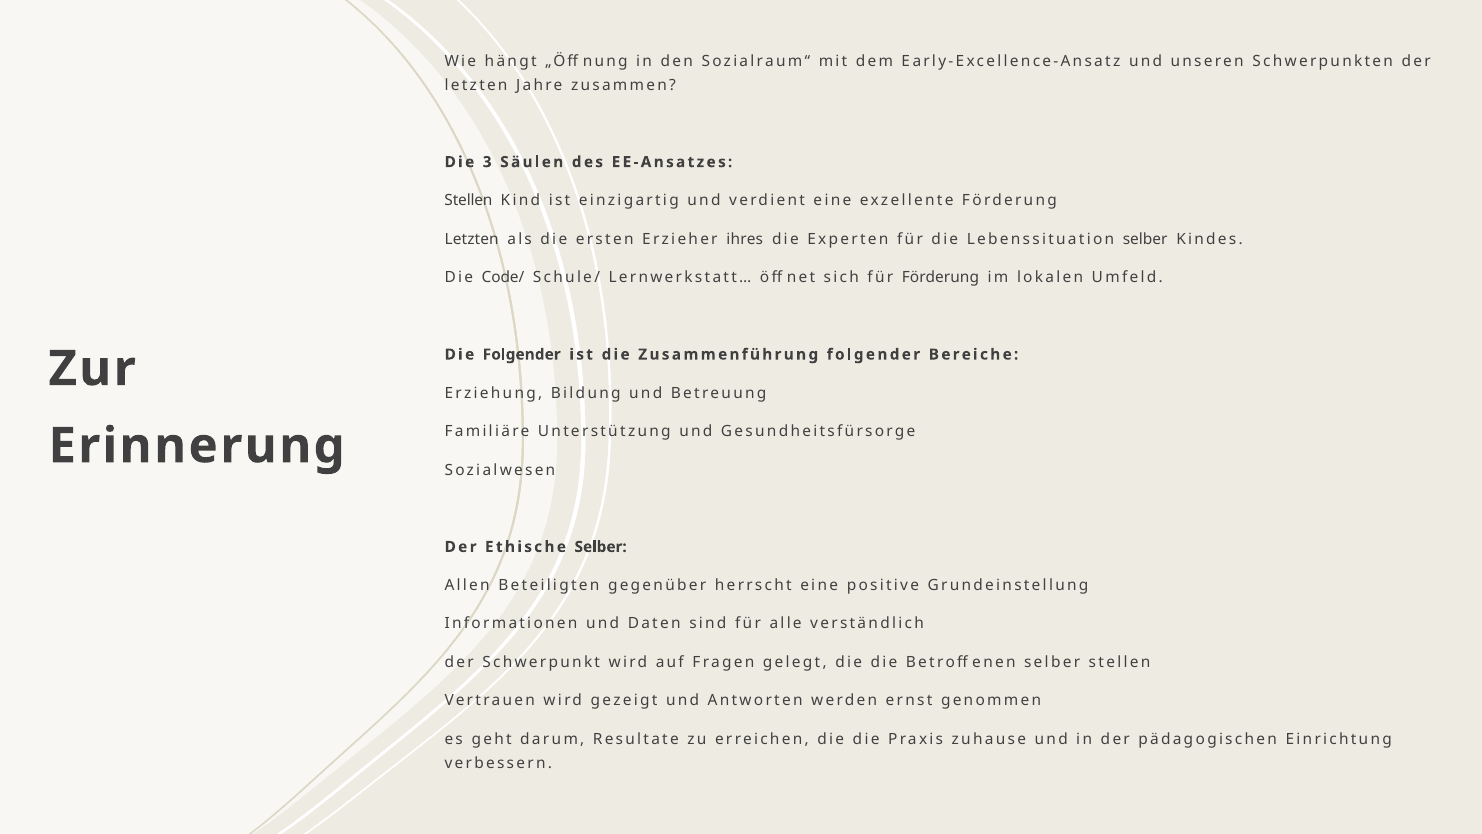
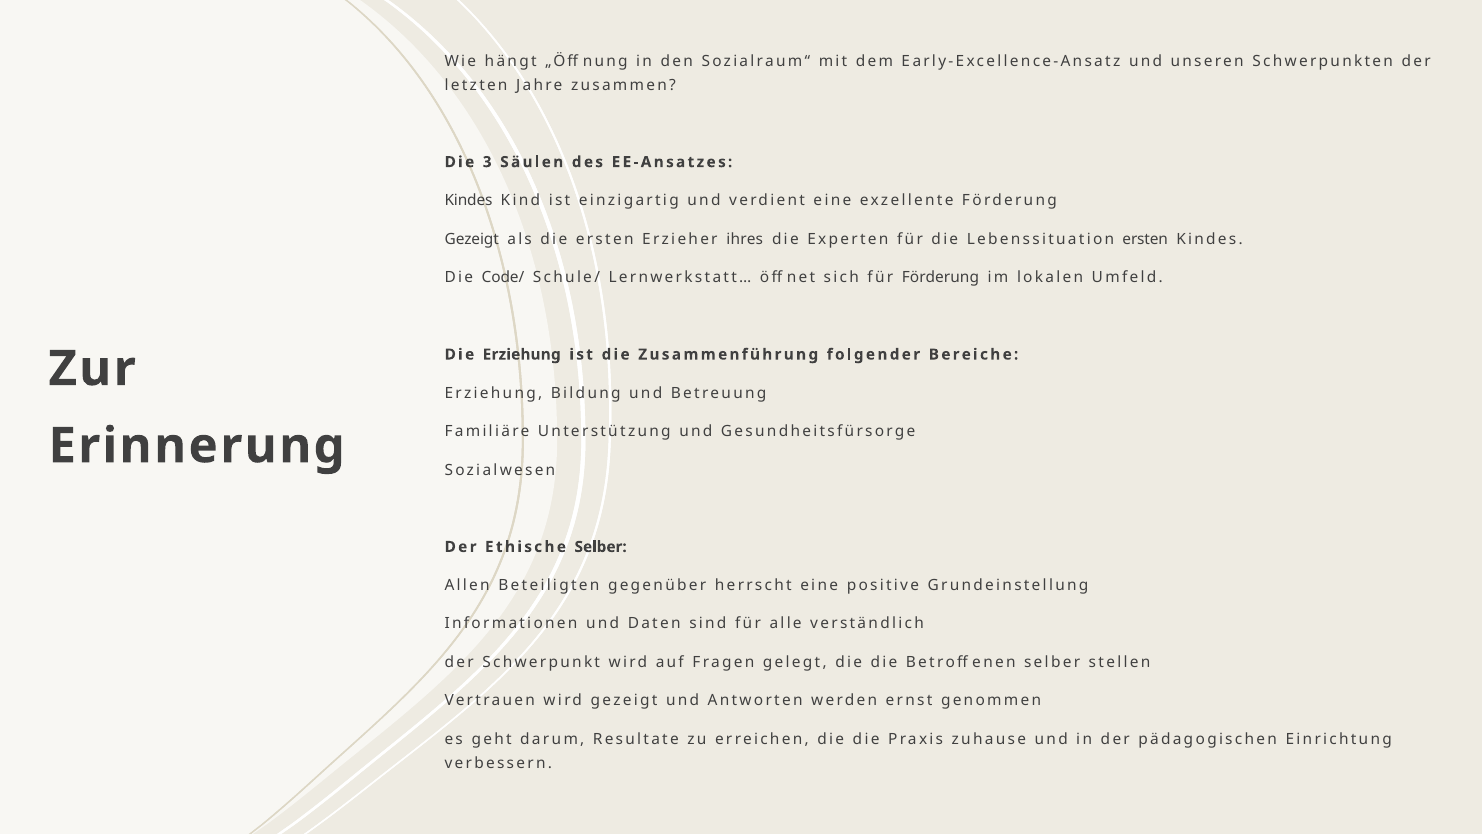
Stellen: Stellen -> Kindes (469, 200)
Letzten: Letzten -> Gezeigt (472, 239)
Lebenssituation selber: selber -> ersten (1145, 239)
Die Folgender: Folgender -> Erziehung (522, 354)
